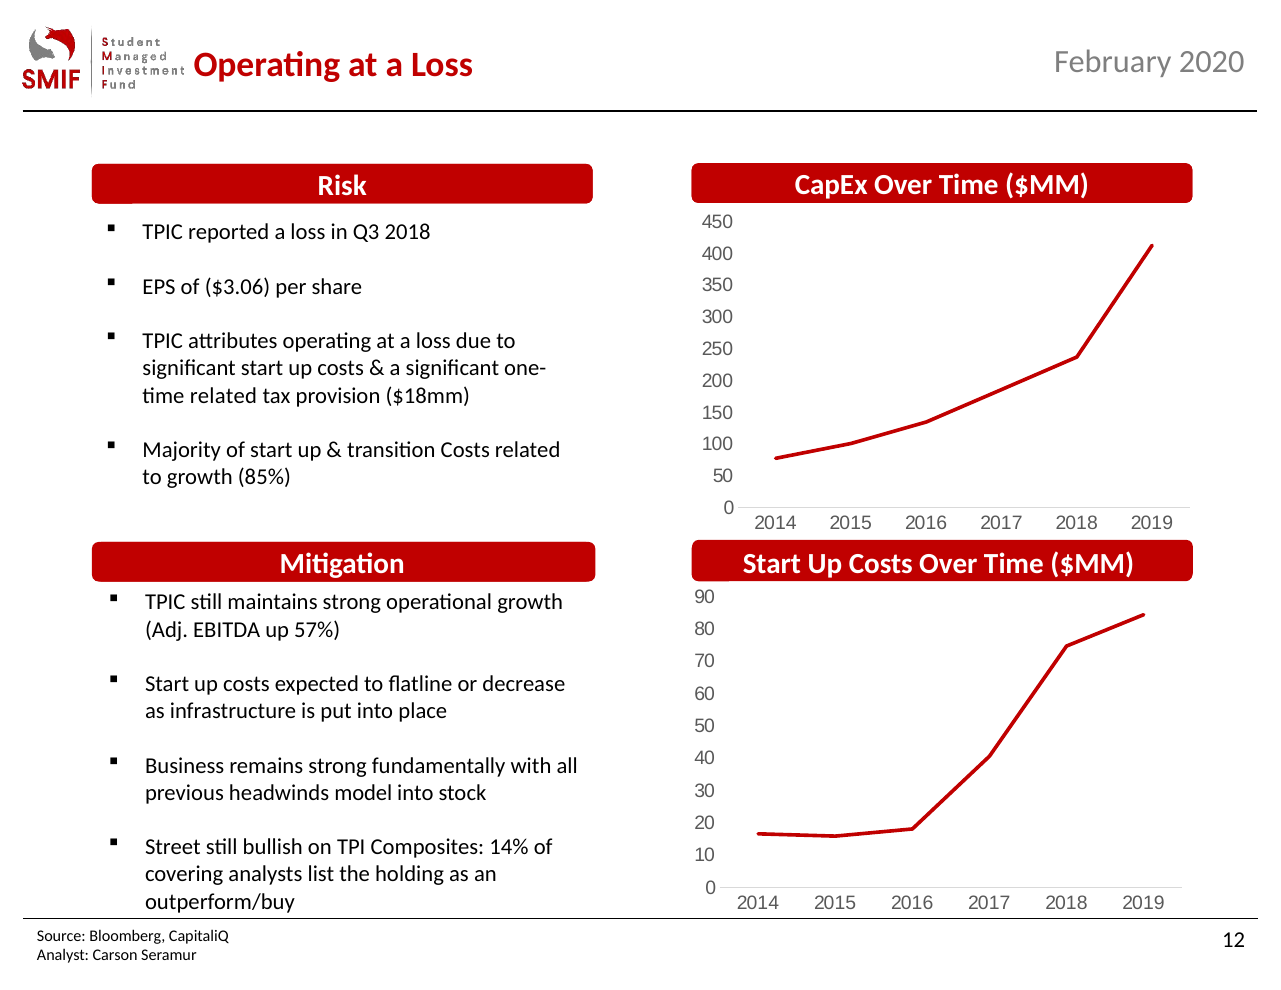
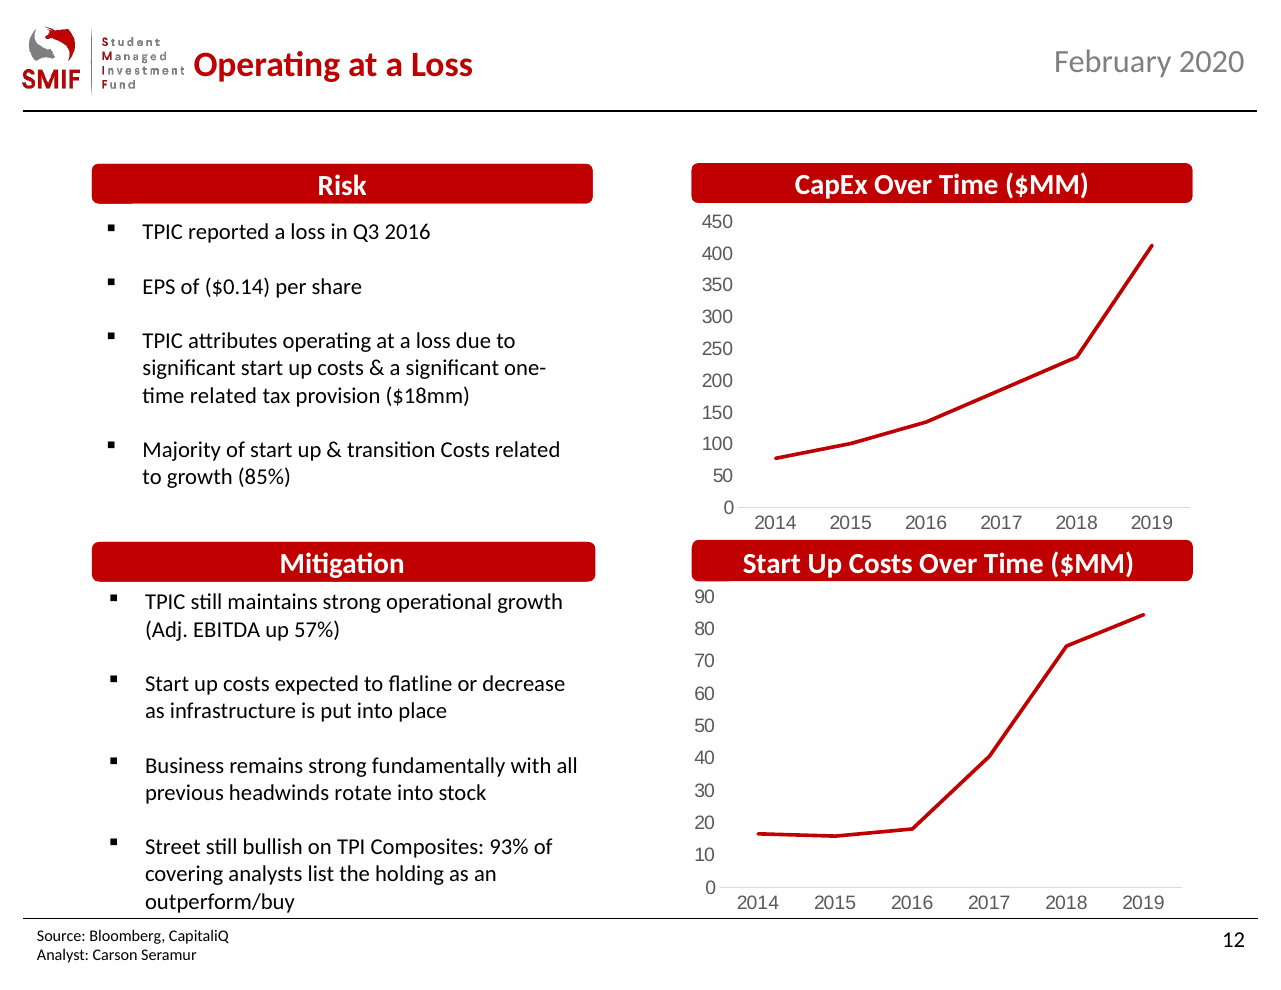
Q3 2018: 2018 -> 2016 (408, 232)
$3.06: $3.06 -> $0.14 (237, 287)
model: model -> rotate (363, 793)
14%: 14% -> 93% (509, 847)
